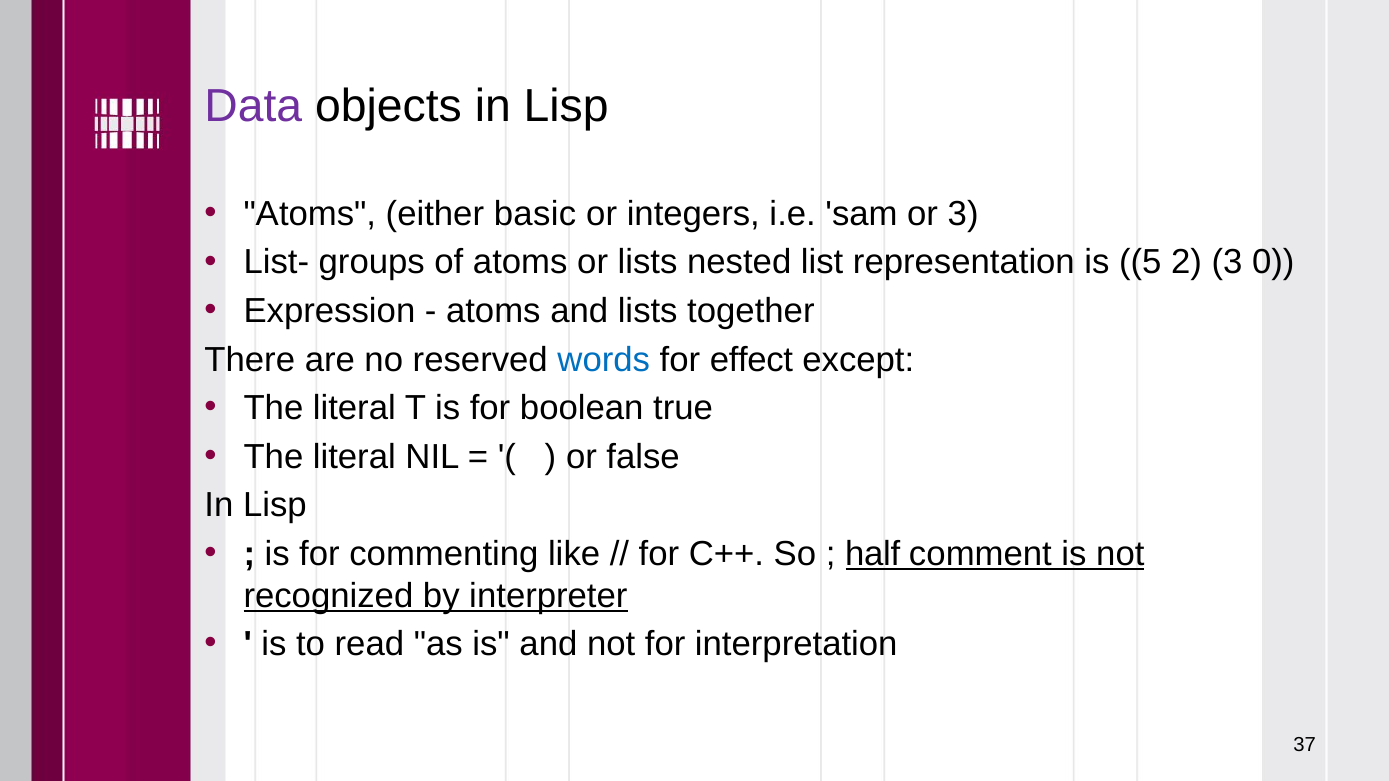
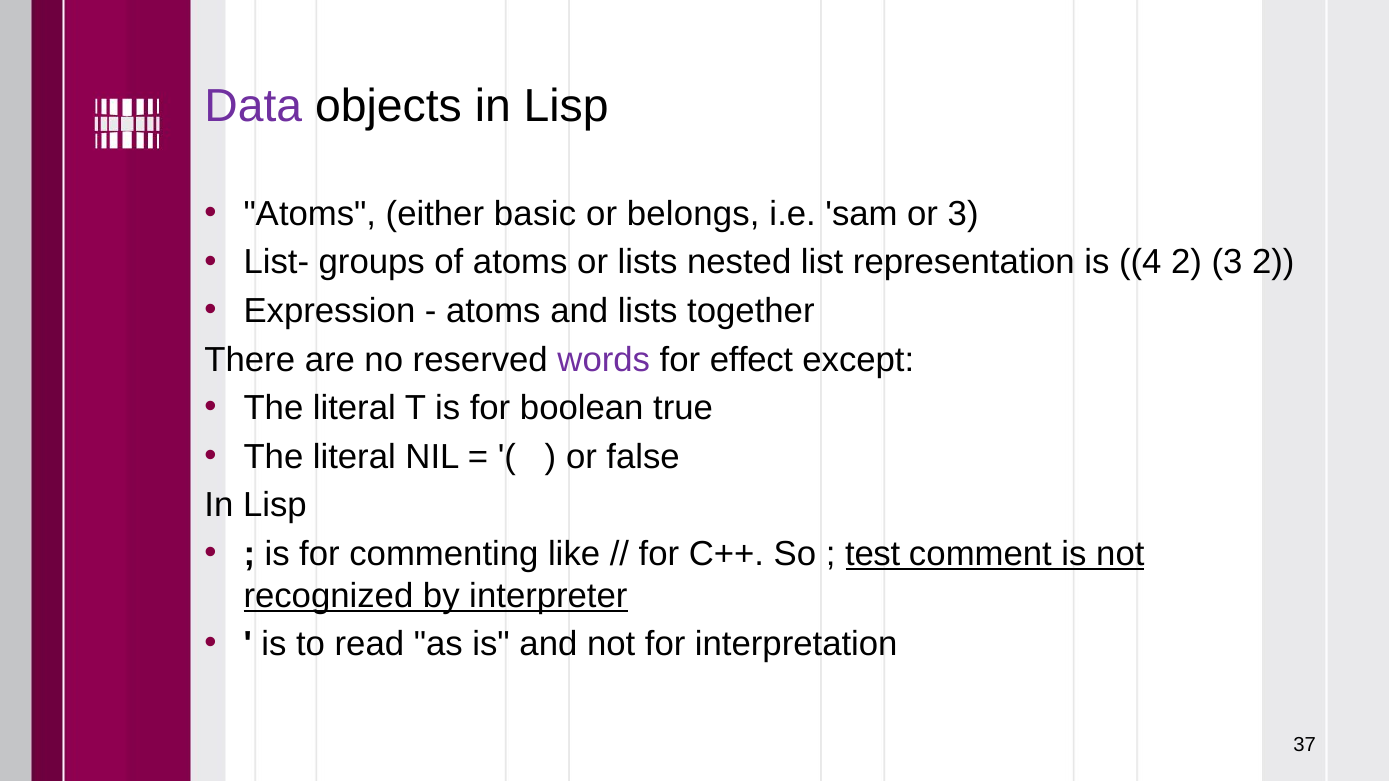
integers: integers -> belongs (693, 214)
5: 5 -> 4 (1140, 263)
3 0: 0 -> 2 (1273, 263)
words colour: blue -> purple (604, 360)
half: half -> test (873, 554)
